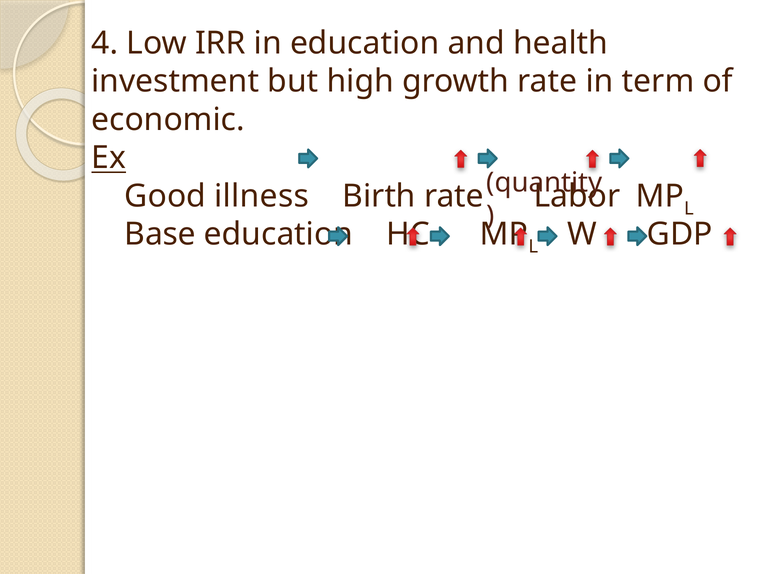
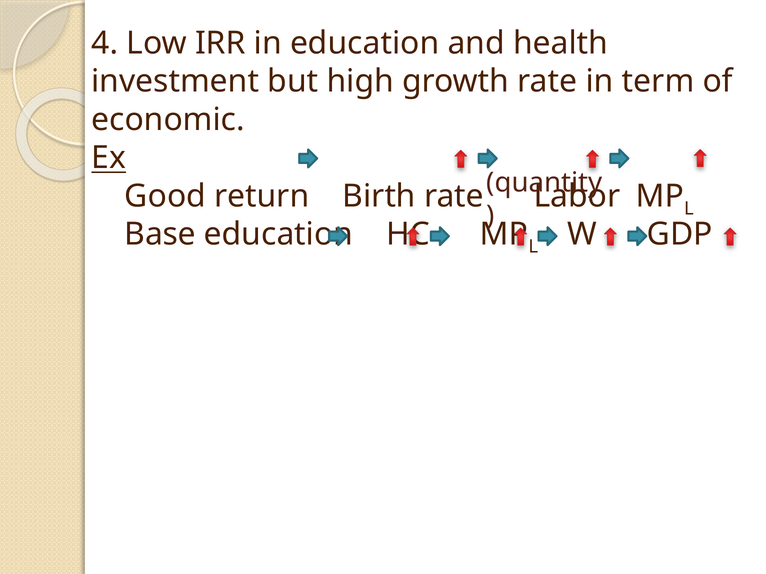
illness: illness -> return (262, 196)
